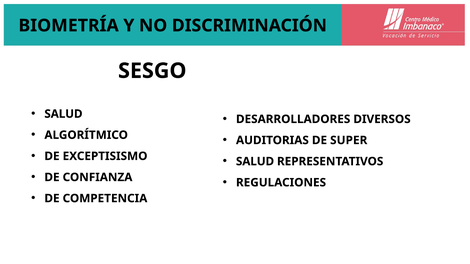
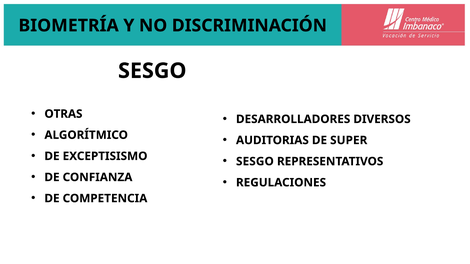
SALUD: SALUD -> OTRAS (63, 114)
SALUD: SALUD -> SESGO (255, 162)
